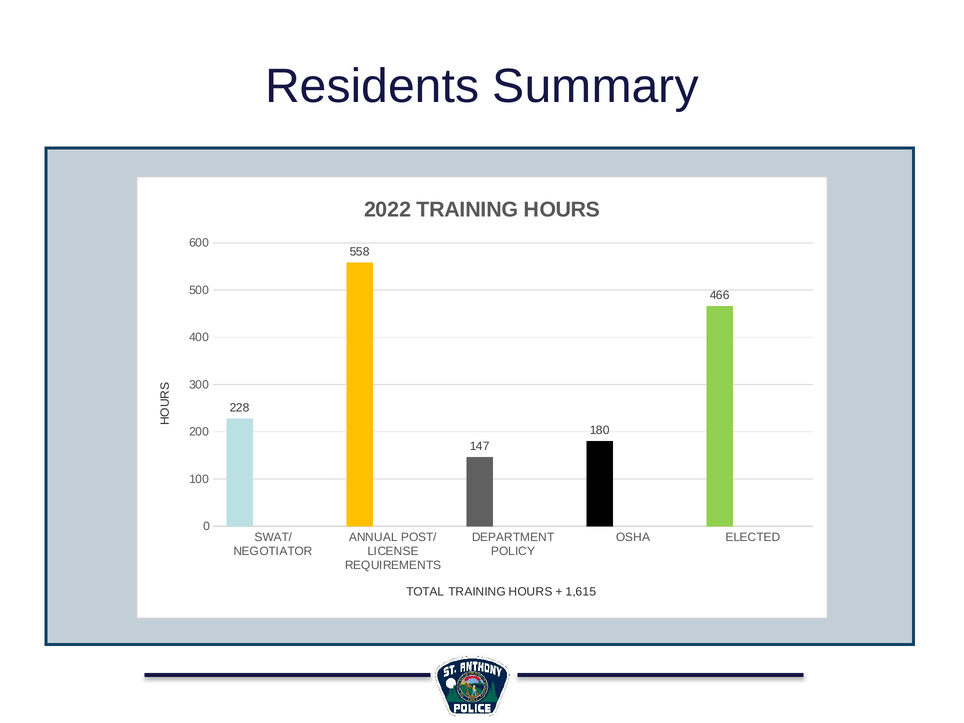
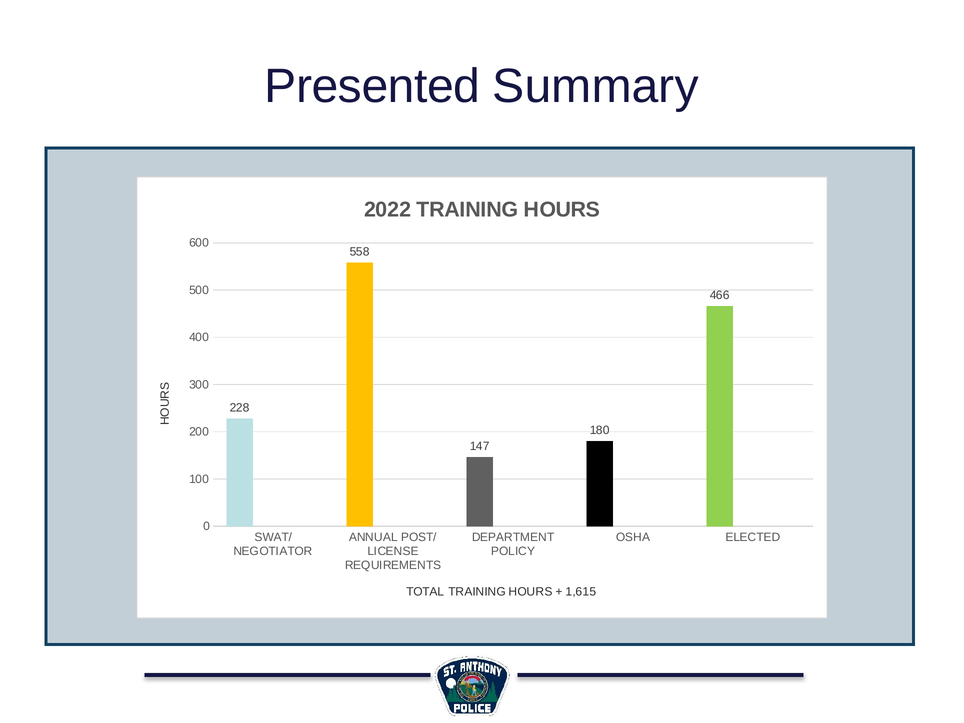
Residents: Residents -> Presented (372, 86)
